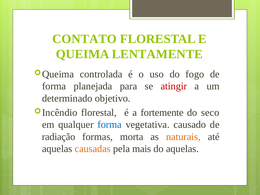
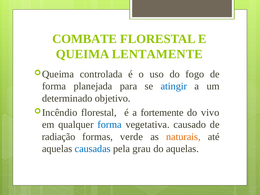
CONTATO: CONTATO -> COMBATE (85, 39)
atingir colour: red -> blue (174, 86)
seco: seco -> vivo (210, 112)
morta: morta -> verde (132, 137)
causadas colour: orange -> blue (93, 149)
mais: mais -> grau (142, 149)
